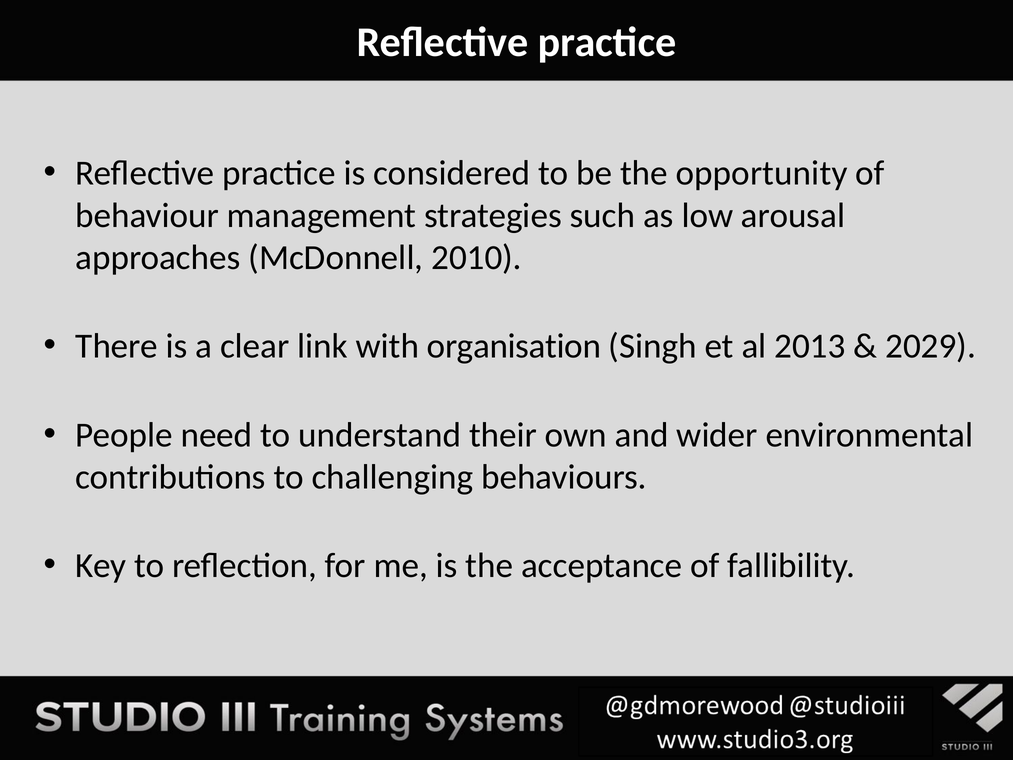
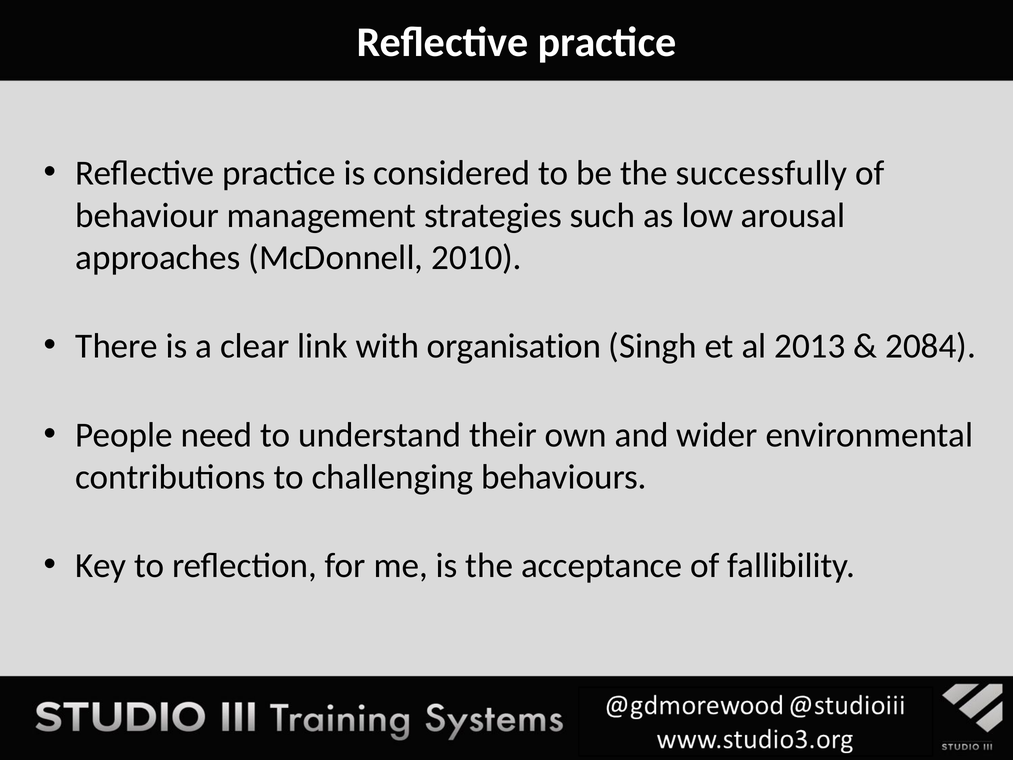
opportunity: opportunity -> successfully (761, 173)
2029: 2029 -> 2084 (931, 346)
